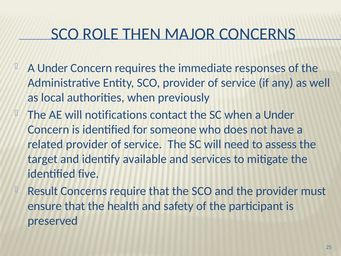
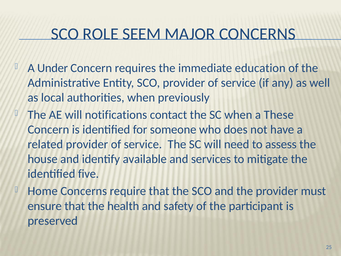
THEN: THEN -> SEEM (142, 34)
responses: responses -> education (260, 68)
when a Under: Under -> These (279, 115)
target: target -> house (43, 159)
Result: Result -> Home (43, 191)
